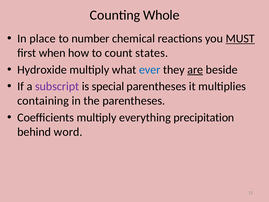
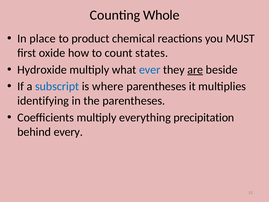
number: number -> product (90, 39)
MUST underline: present -> none (240, 39)
when: when -> oxide (52, 53)
subscript colour: purple -> blue (57, 86)
special: special -> where (108, 86)
containing: containing -> identifying (43, 101)
word: word -> every (68, 132)
